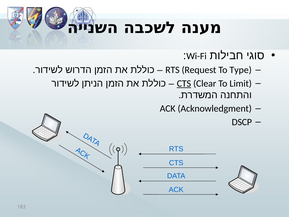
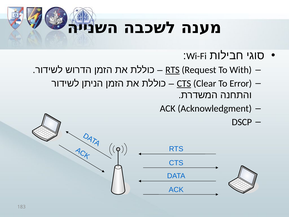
RTS underline: none -> present (172, 70)
Type: Type -> With (241, 70)
Limit: Limit -> Error (241, 83)
